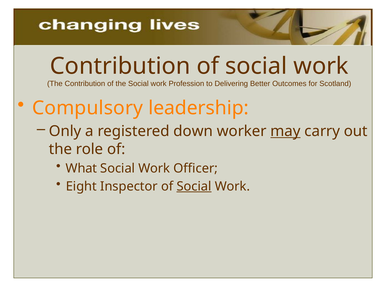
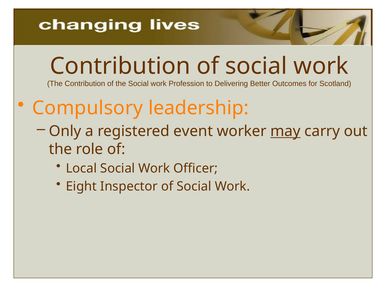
down: down -> event (193, 131)
What: What -> Local (81, 169)
Social underline: present -> none (194, 187)
